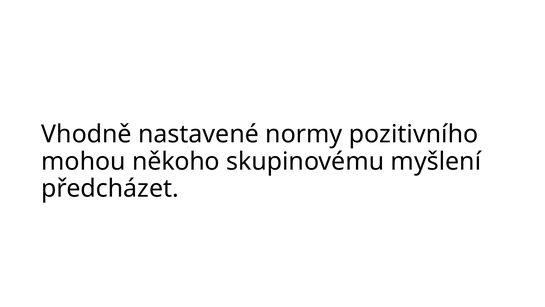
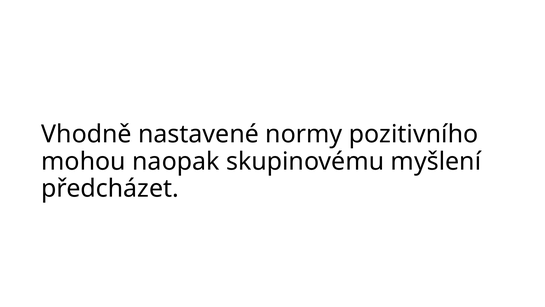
někoho: někoho -> naopak (176, 161)
